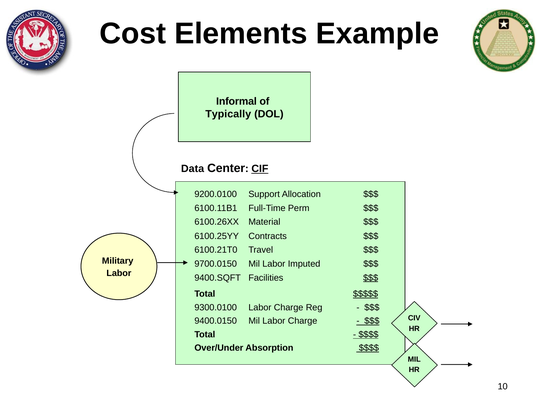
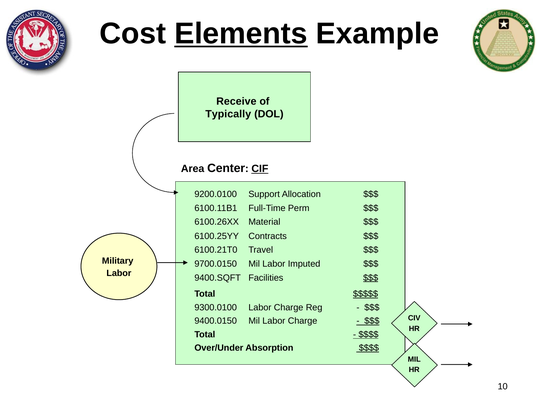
Elements underline: none -> present (241, 34)
Informal: Informal -> Receive (236, 101)
Data: Data -> Area (193, 169)
